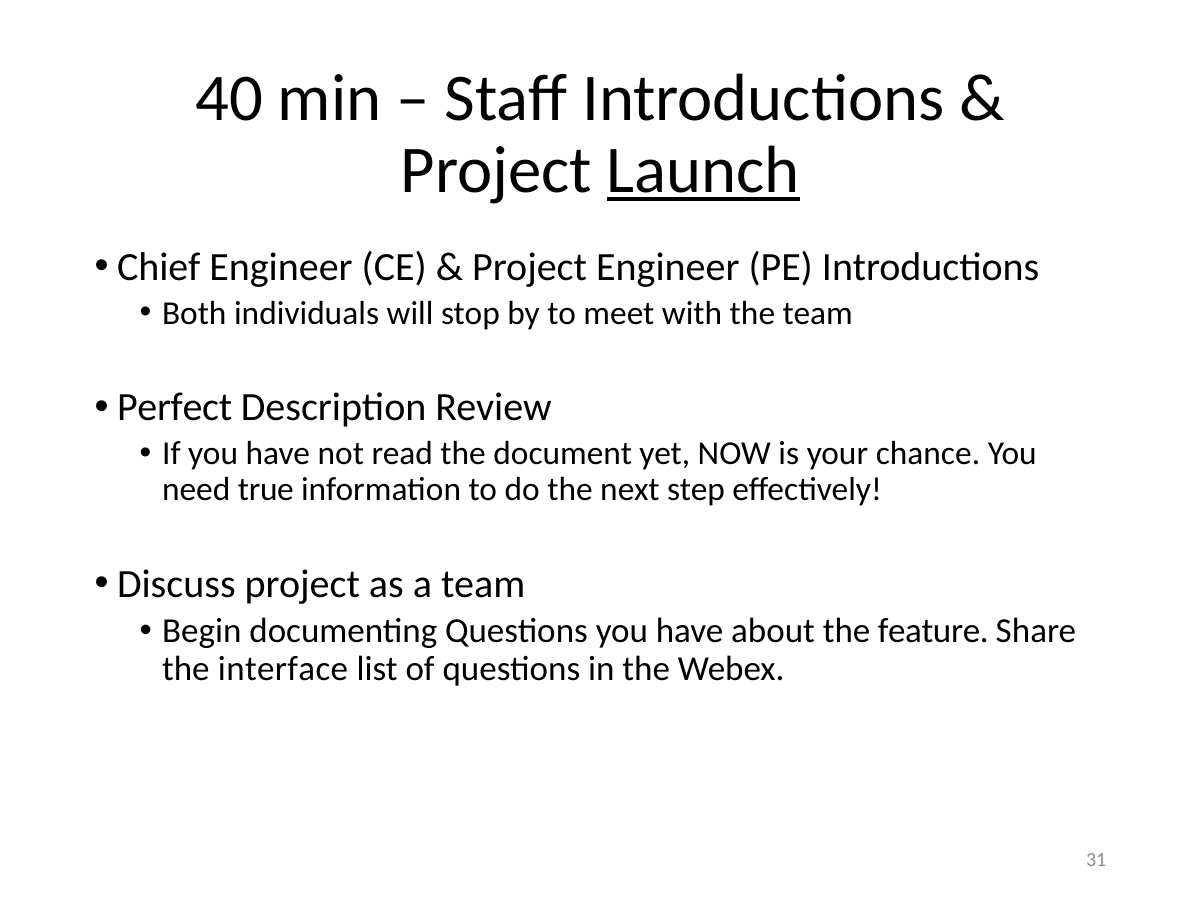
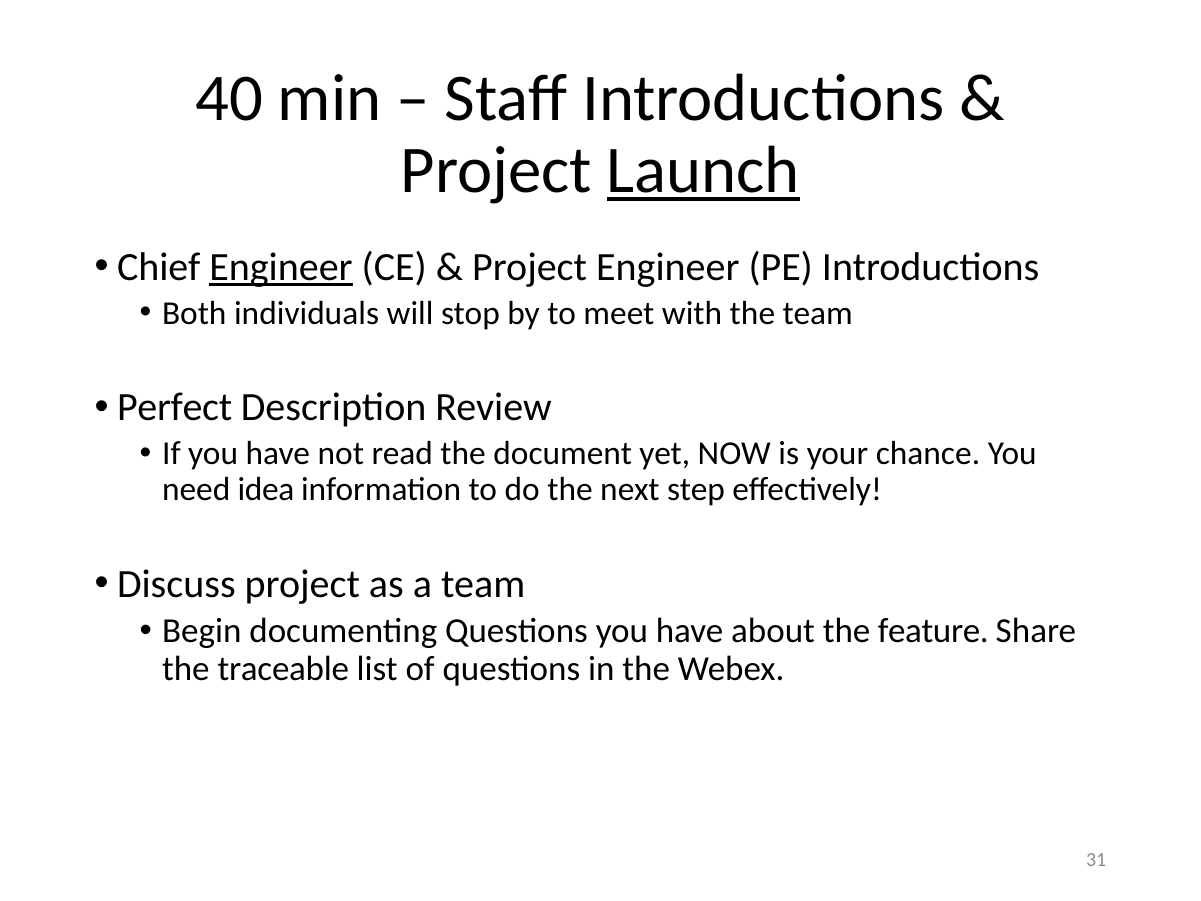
Engineer underline: none -> present (281, 267)
true: true -> idea (266, 490)
interface: interface -> traceable (283, 669)
